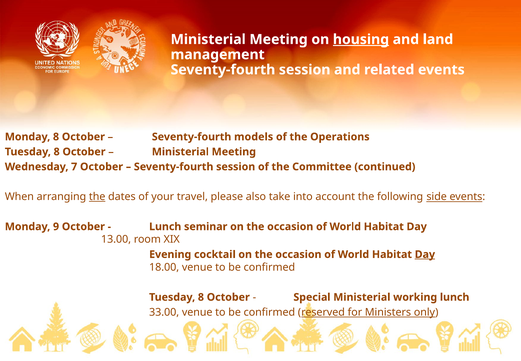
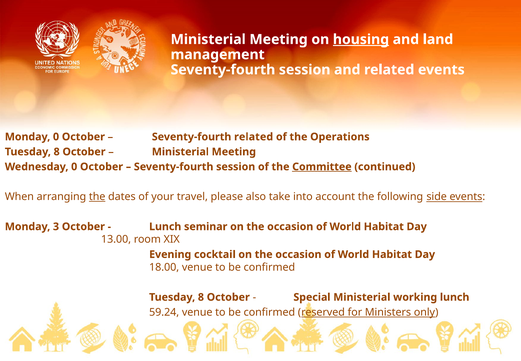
Monday 8: 8 -> 0 (56, 137)
Seventy-fourth models: models -> related (254, 137)
Wednesday 7: 7 -> 0 (74, 167)
Committee underline: none -> present (322, 167)
9: 9 -> 3 (56, 226)
Day underline: present -> none (425, 254)
33.00: 33.00 -> 59.24 (164, 312)
